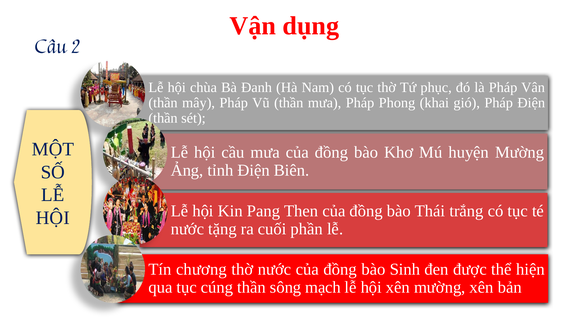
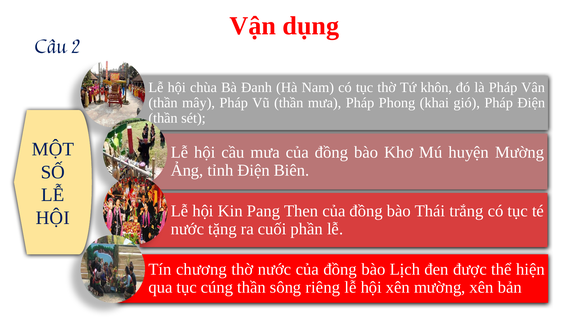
phục: phục -> khôn (436, 87)
Sinh: Sinh -> Lịch (405, 269)
mạch: mạch -> riêng (323, 287)
